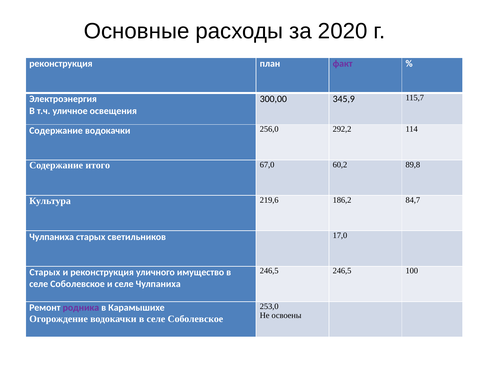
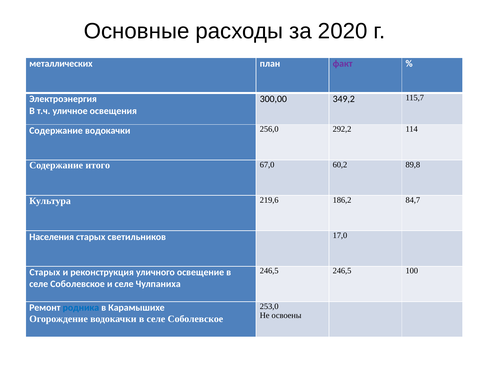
реконструкция: реконструкция -> металлических (61, 64)
345,9: 345,9 -> 349,2 (344, 99)
Чулпаниха: Чулпаниха -> Населения (52, 237)
имущество: имущество -> освещение (201, 272)
родника colour: purple -> blue (81, 308)
